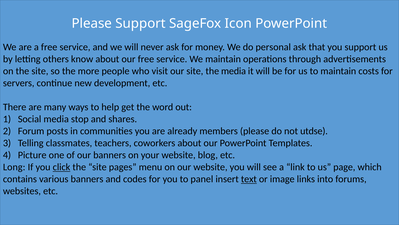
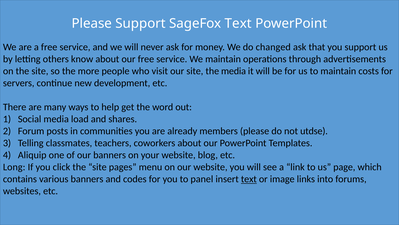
SageFox Icon: Icon -> Text (238, 24)
personal: personal -> changed (273, 47)
stop: stop -> load (80, 119)
Picture: Picture -> Aliquip (32, 155)
click underline: present -> none (61, 167)
